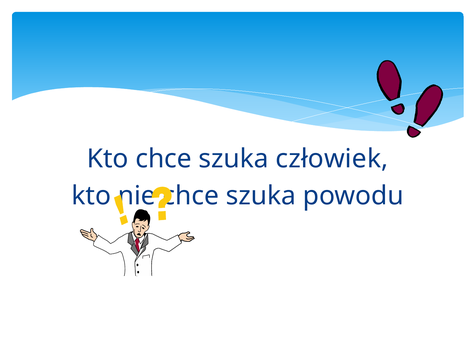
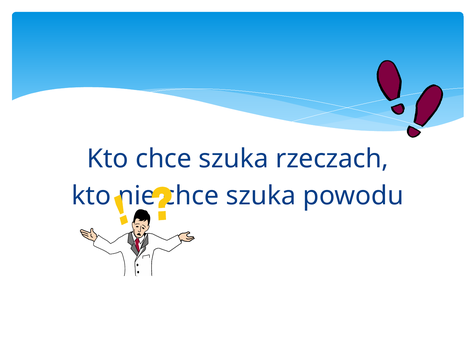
człowiek: człowiek -> rzeczach (332, 159)
